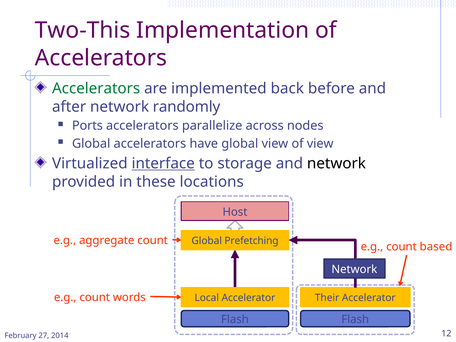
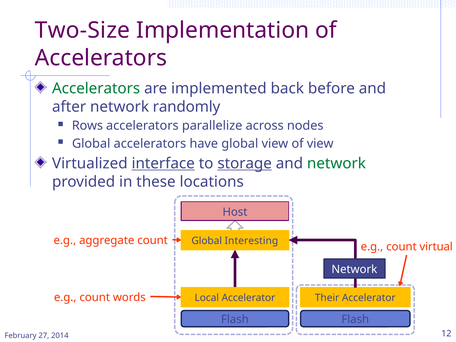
Two-This: Two-This -> Two-Size (83, 30)
Ports: Ports -> Rows (87, 126)
storage underline: none -> present (245, 163)
network colour: black -> green (336, 163)
Prefetching: Prefetching -> Interesting (251, 241)
based: based -> virtual (436, 247)
